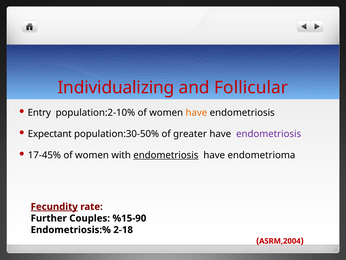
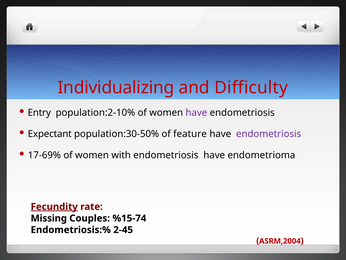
Follicular: Follicular -> Difficulty (251, 87)
have colour: orange -> purple (196, 112)
greater: greater -> feature (190, 134)
17-45%: 17-45% -> 17-69% (44, 155)
endometriosis underline: present -> none (166, 155)
Further: Further -> Missing (49, 218)
%15-90: %15-90 -> %15-74 (129, 218)
2-18: 2-18 -> 2-45 (123, 229)
